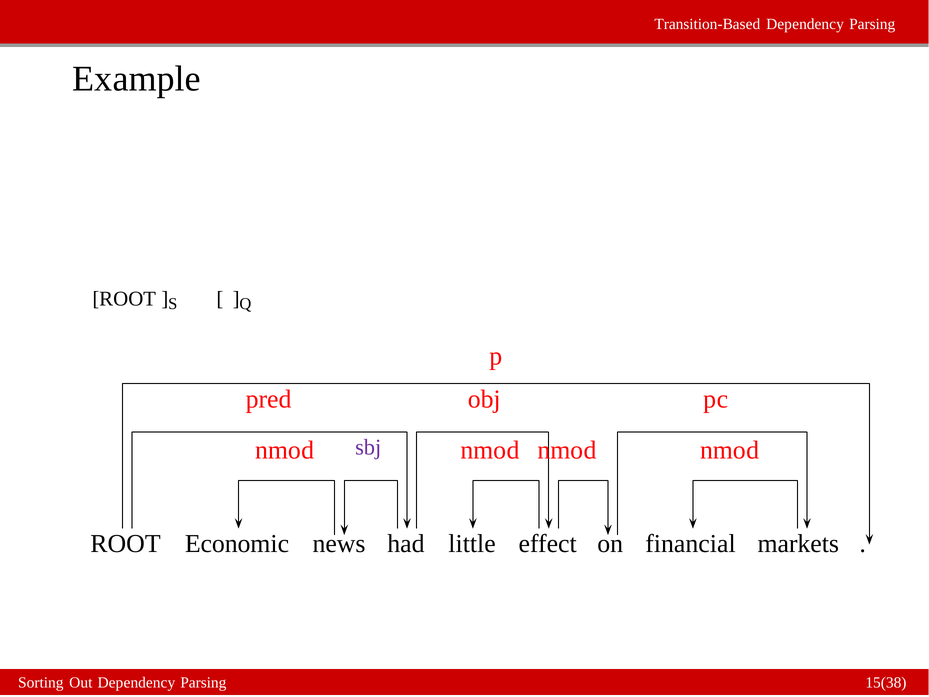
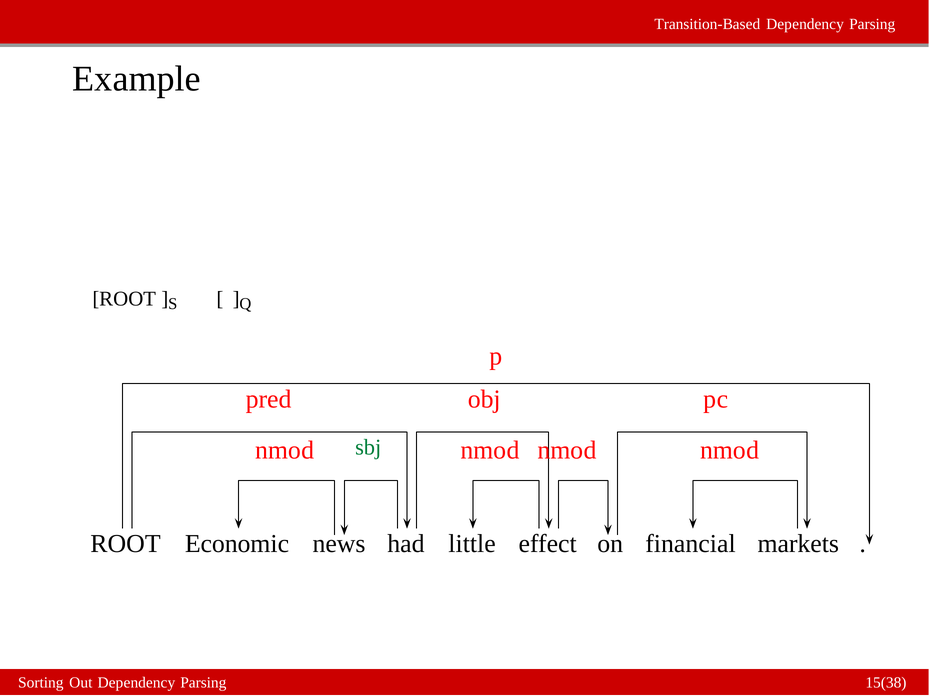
sbj colour: purple -> green (368, 447)
